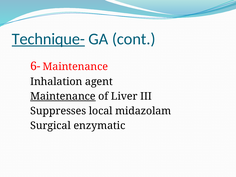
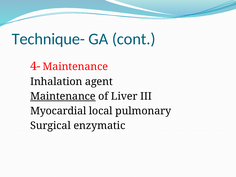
Technique- underline: present -> none (48, 39)
6-: 6- -> 4- (35, 66)
Suppresses: Suppresses -> Myocardial (58, 111)
midazolam: midazolam -> pulmonary (143, 111)
